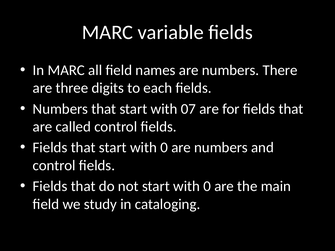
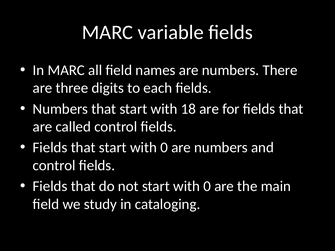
07: 07 -> 18 (188, 109)
